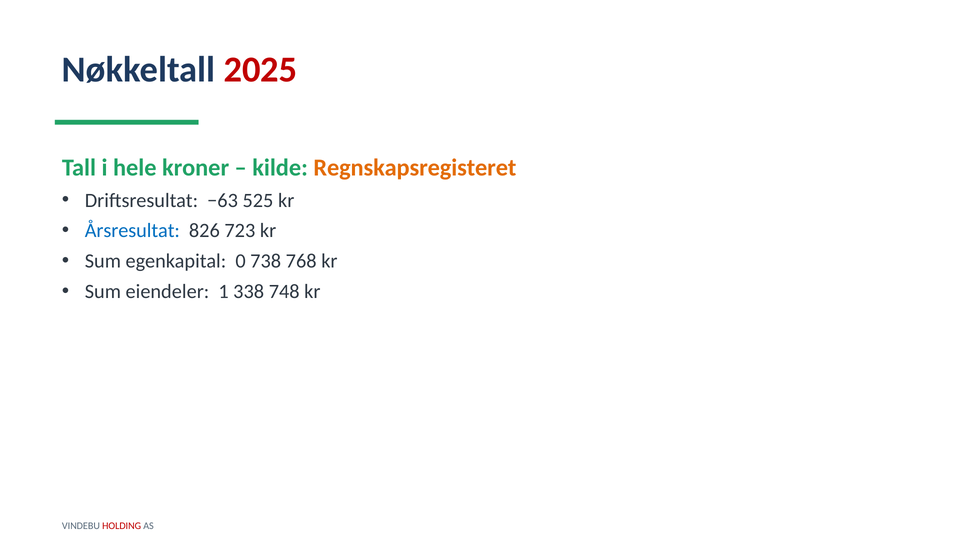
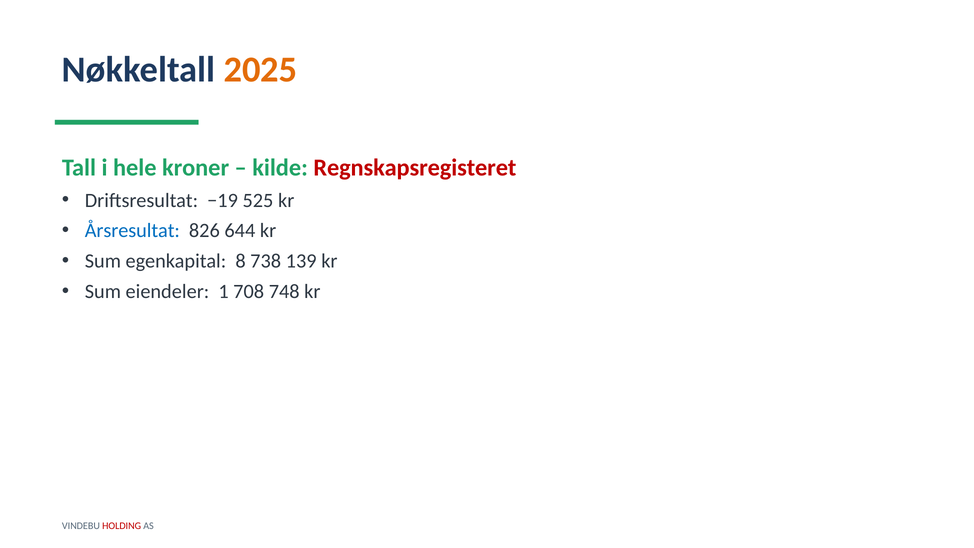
2025 colour: red -> orange (260, 70)
Regnskapsregisteret colour: orange -> red (415, 168)
−63: −63 -> −19 (223, 200)
723: 723 -> 644 (240, 231)
0: 0 -> 8 (241, 261)
768: 768 -> 139 (301, 261)
338: 338 -> 708 (249, 292)
